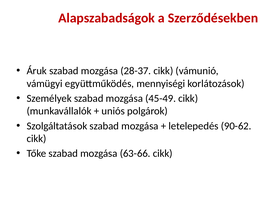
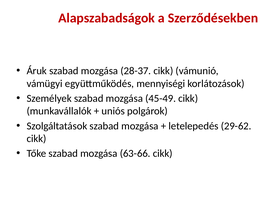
90-62: 90-62 -> 29-62 (236, 126)
